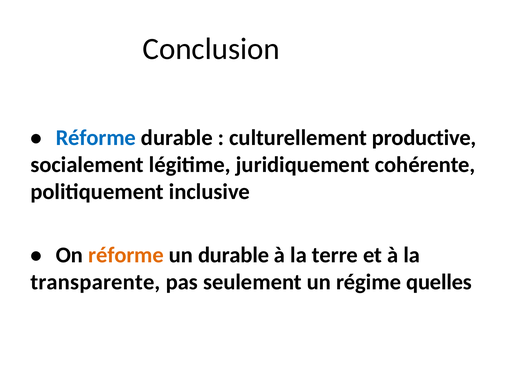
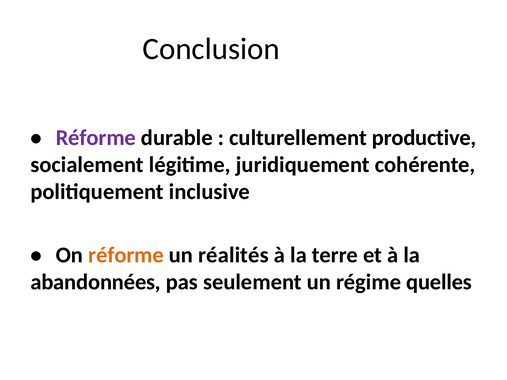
Réforme colour: blue -> purple (96, 138)
un durable: durable -> réalités (233, 255)
transparente: transparente -> abandonnées (96, 282)
